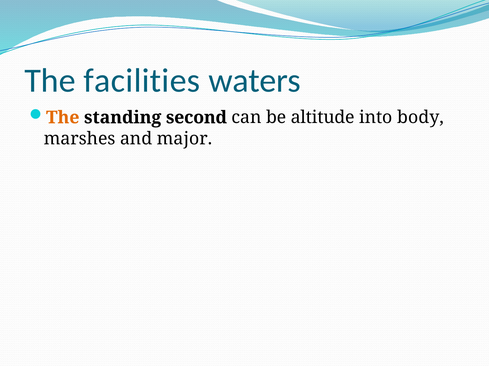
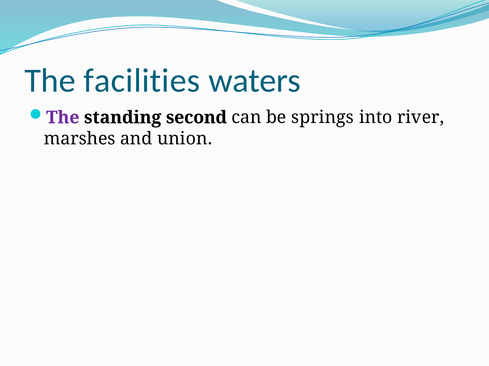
The colour: orange -> purple (63, 118)
altitude: altitude -> springs (323, 118)
body: body -> river (421, 118)
major: major -> union (185, 139)
